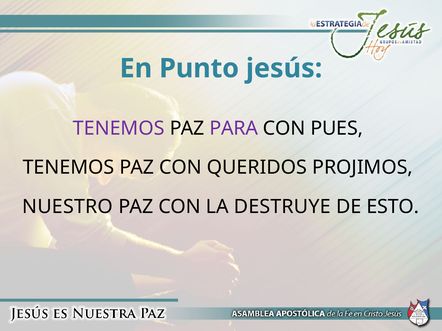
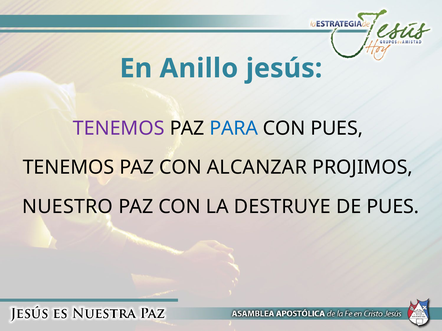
Punto: Punto -> Anillo (199, 68)
PARA colour: purple -> blue (234, 128)
QUERIDOS: QUERIDOS -> ALCANZAR (257, 168)
DE ESTO: ESTO -> PUES (393, 207)
